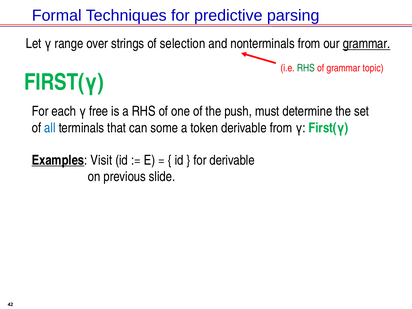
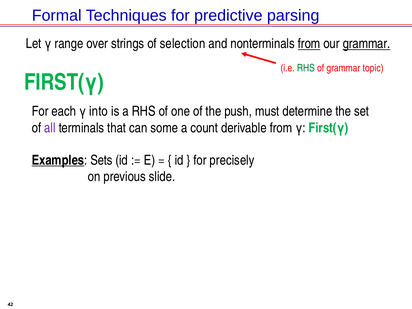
from underline: none -> present (309, 44)
free: free -> into (99, 111)
all colour: blue -> purple (50, 128)
token: token -> count (204, 128)
Visit: Visit -> Sets (101, 160)
for derivable: derivable -> precisely (232, 160)
